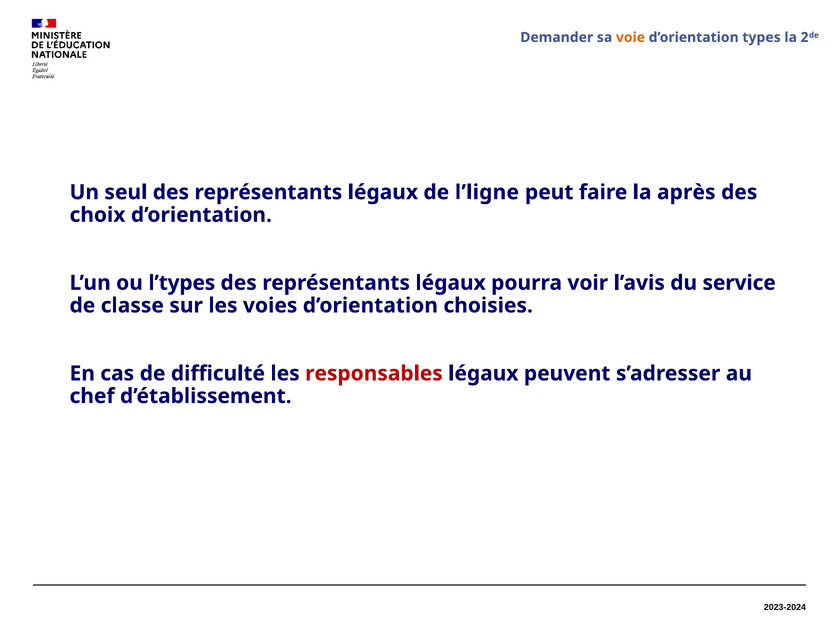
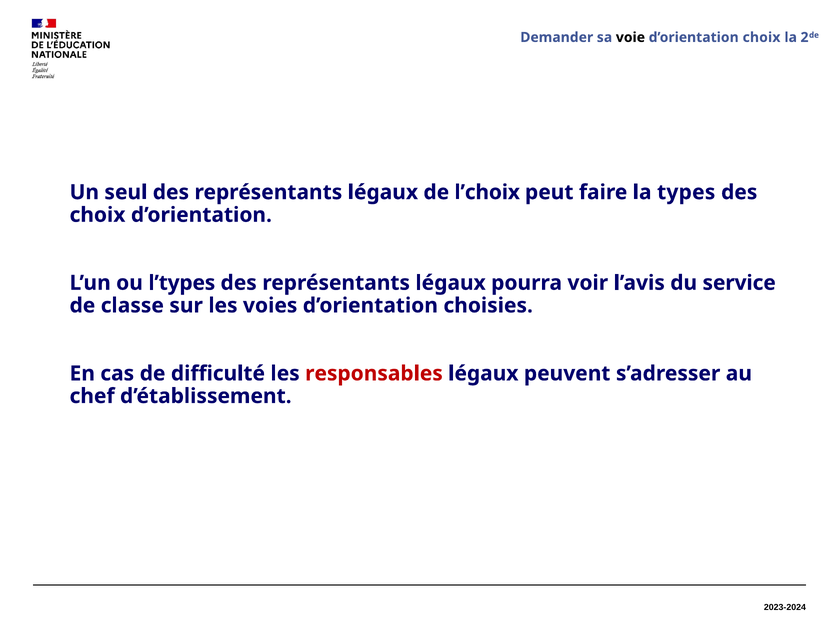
voie colour: orange -> black (630, 37)
d’orientation types: types -> choix (762, 37)
l’ligne: l’ligne -> l’choix (487, 192)
après: après -> types (686, 192)
